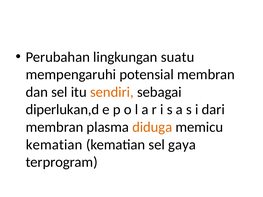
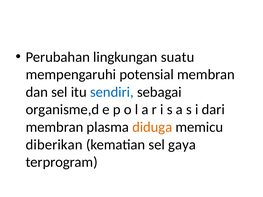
sendiri colour: orange -> blue (112, 92)
diperlukan,d: diperlukan,d -> organisme,d (62, 110)
kematian: kematian -> diberikan (54, 145)
